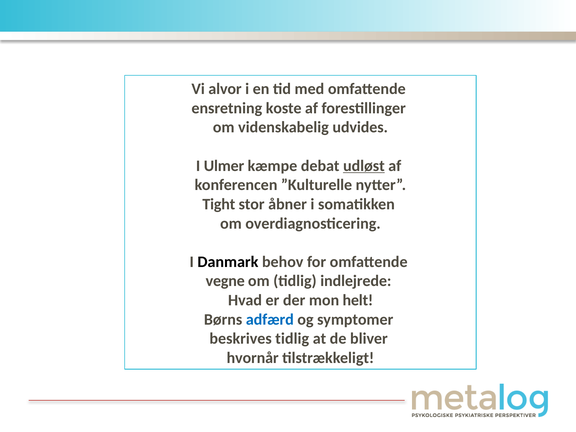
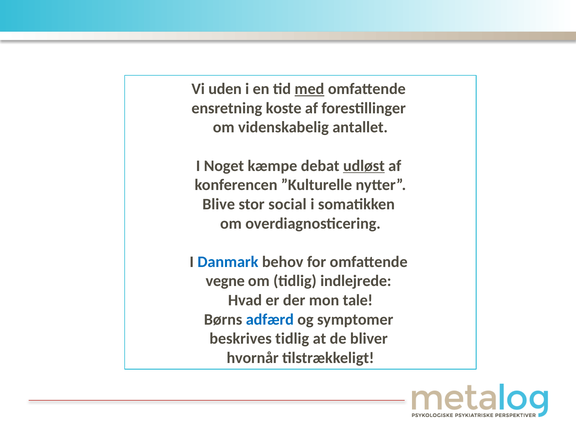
alvor: alvor -> uden (225, 89)
med underline: none -> present (309, 89)
udvides: udvides -> antallet (360, 127)
Ulmer: Ulmer -> Noget (224, 166)
Tight: Tight -> Blive (219, 204)
åbner: åbner -> social (287, 204)
Danmark colour: black -> blue (228, 262)
helt: helt -> tale (358, 300)
